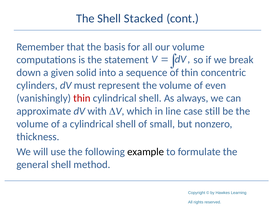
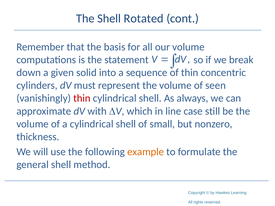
Stacked: Stacked -> Rotated (144, 18)
even: even -> seen (216, 86)
example colour: black -> orange (146, 152)
